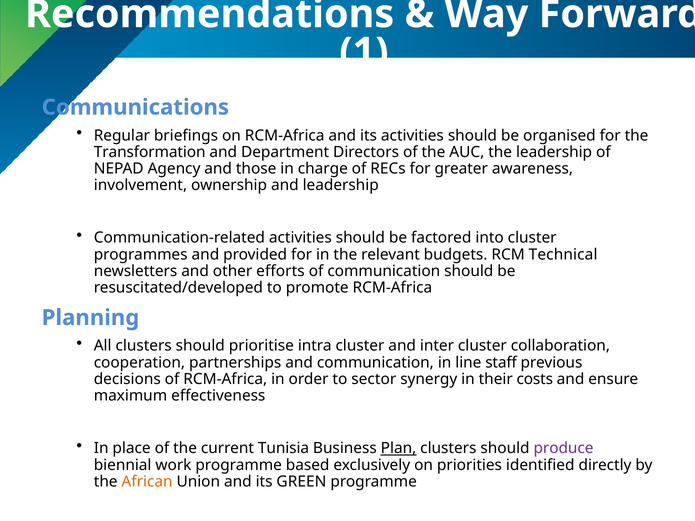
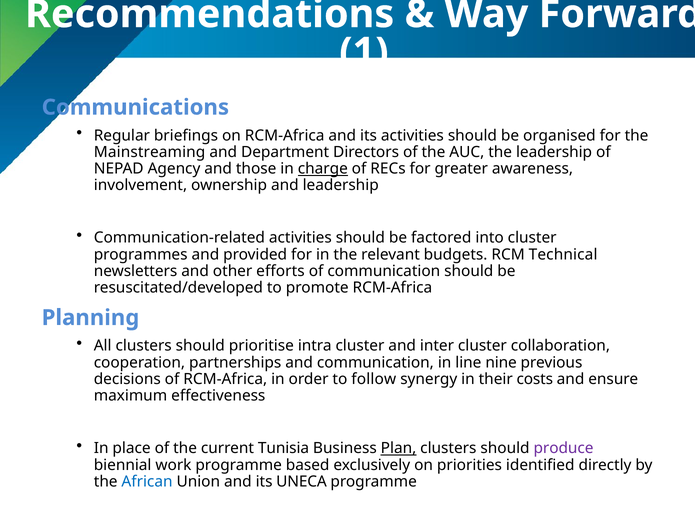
Transformation: Transformation -> Mainstreaming (150, 152)
charge underline: none -> present (323, 169)
staff: staff -> nine (501, 363)
sector: sector -> follow (374, 379)
African colour: orange -> blue (147, 482)
GREEN: GREEN -> UNECA (302, 482)
